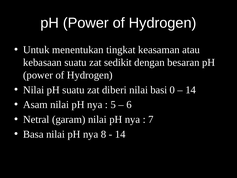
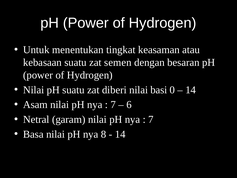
sedikit: sedikit -> semen (118, 62)
5: 5 -> 7 (113, 105)
